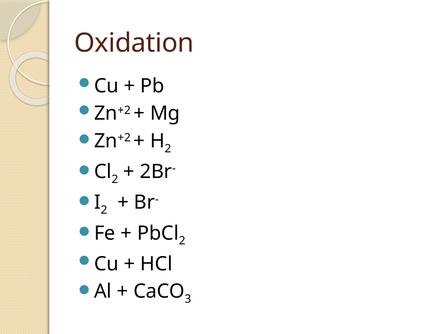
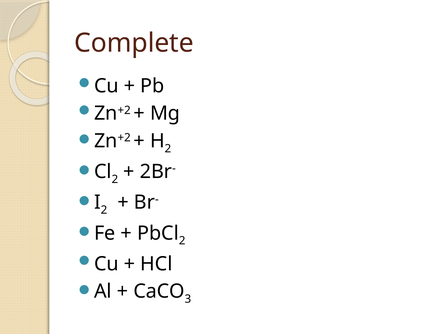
Oxidation: Oxidation -> Complete (134, 43)
